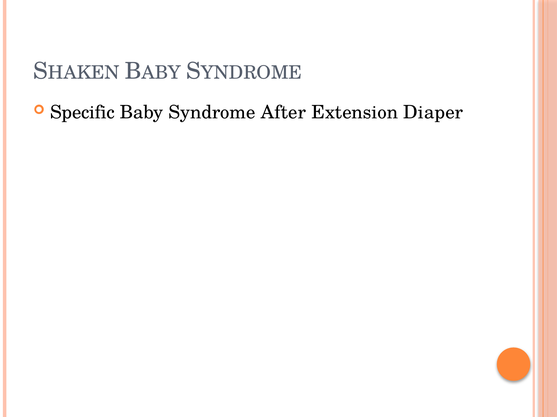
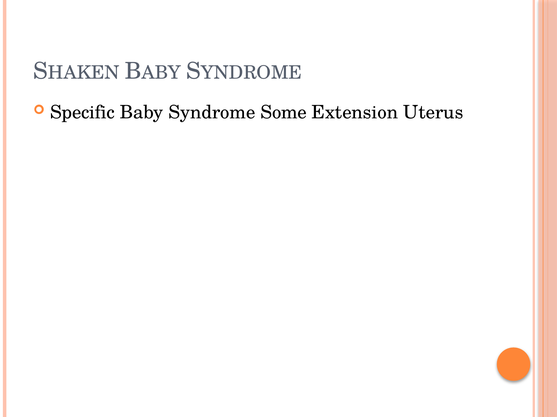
After: After -> Some (284, 113)
Diaper: Diaper -> Uterus (433, 113)
